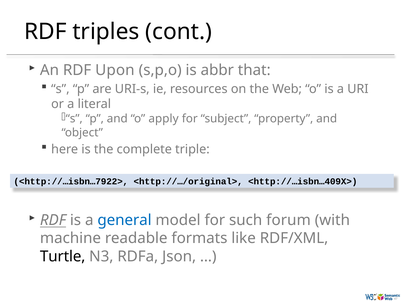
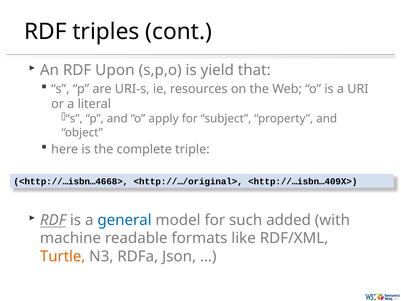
abbr: abbr -> yield (217, 70)
<http://…isbn…7922>: <http://…isbn…7922> -> <http://…isbn…4668> (71, 181)
forum: forum -> added (289, 220)
Turtle colour: black -> orange (63, 256)
